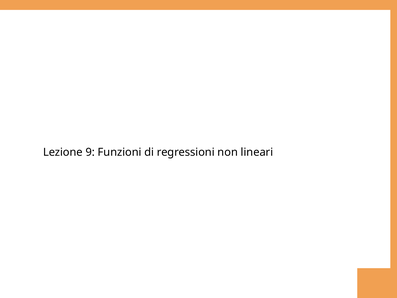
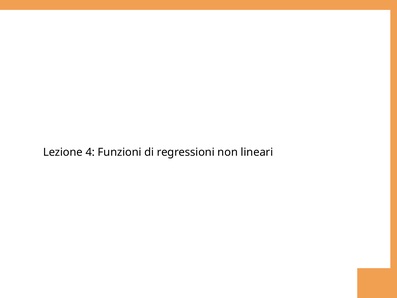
9: 9 -> 4 (90, 152)
